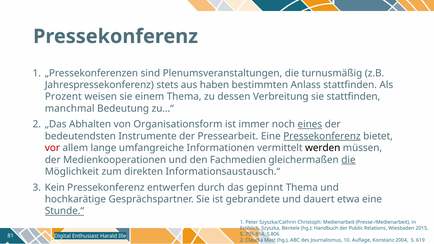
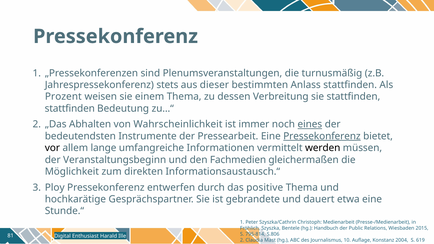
haben: haben -> dieser (214, 85)
manchmal: manchmal -> stattfinden (70, 109)
Organisationsform: Organisationsform -> Wahrscheinlichkeit (178, 124)
vor colour: red -> black (52, 148)
Medienkooperationen: Medienkooperationen -> Veranstaltungsbeginn (115, 160)
die underline: present -> none (348, 160)
Kein: Kein -> Ploy (55, 187)
gepinnt: gepinnt -> positive (265, 187)
Stunde.“ underline: present -> none (64, 211)
